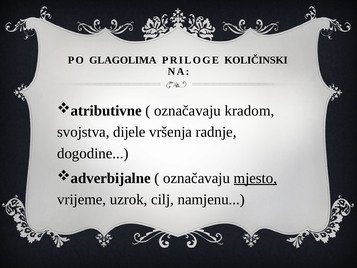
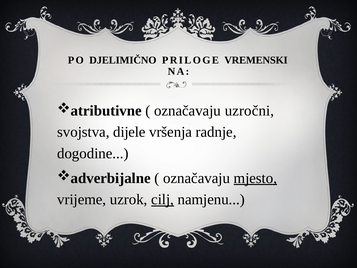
GLAGOLIMA: GLAGOLIMA -> DJELIMIČNO (123, 60)
KOLIČINSKI: KOLIČINSKI -> VREMENSKI (256, 60)
kradom: kradom -> uzročni (249, 111)
cilj underline: none -> present (163, 199)
